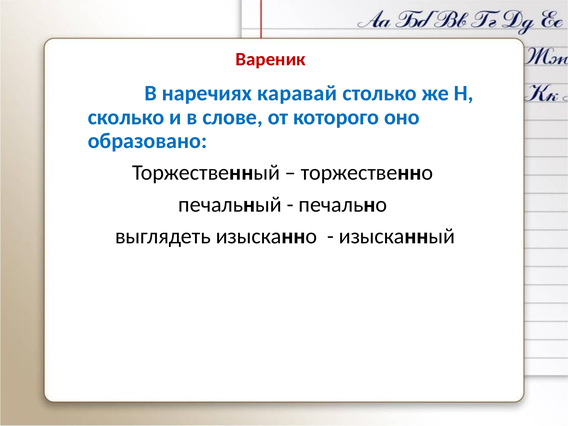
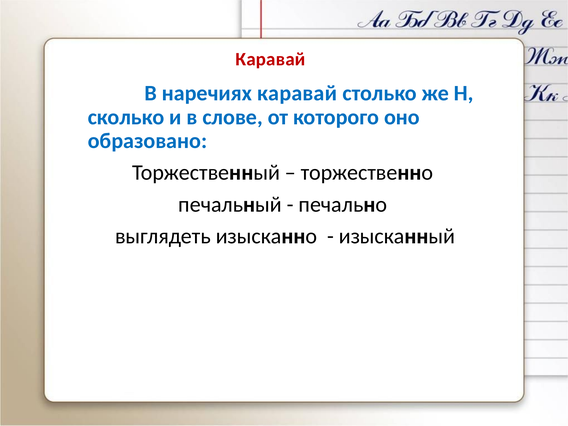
Вареник: Вареник -> Каравай (271, 59)
